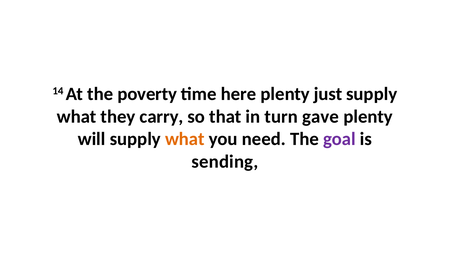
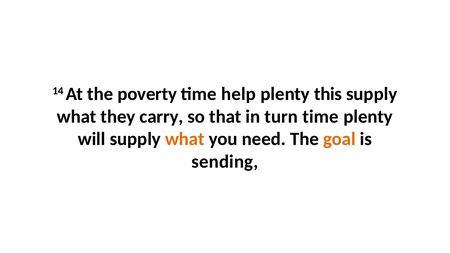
here: here -> help (239, 94)
just: just -> this (328, 94)
turn gave: gave -> time (321, 117)
goal colour: purple -> orange (339, 139)
